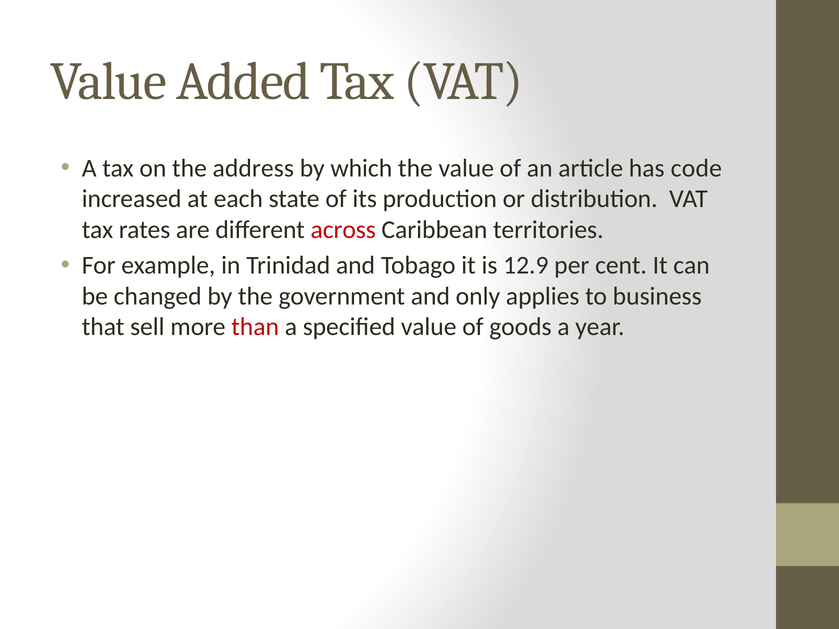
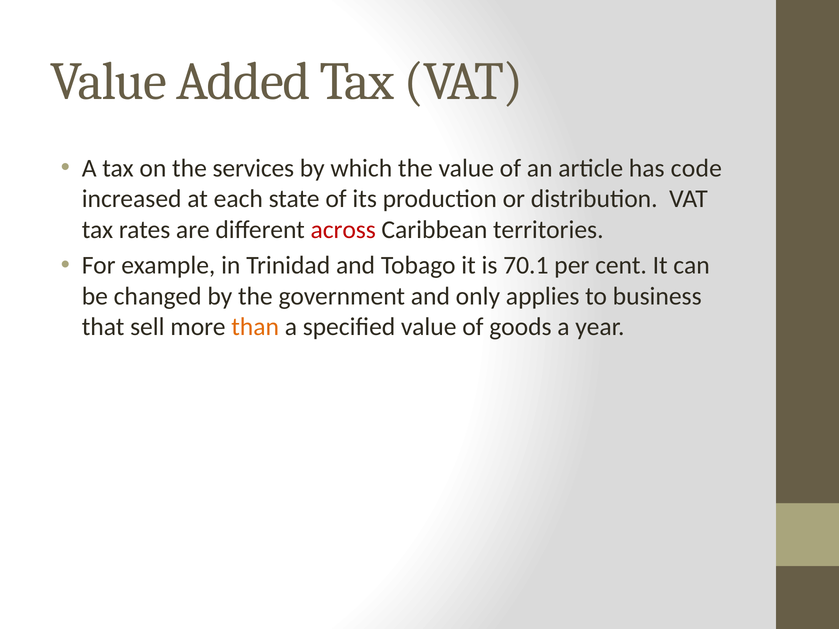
address: address -> services (253, 168)
12.9: 12.9 -> 70.1 (526, 266)
than colour: red -> orange (255, 327)
